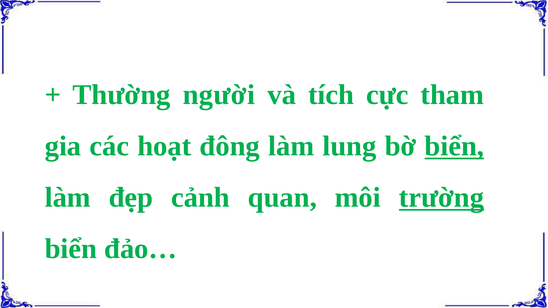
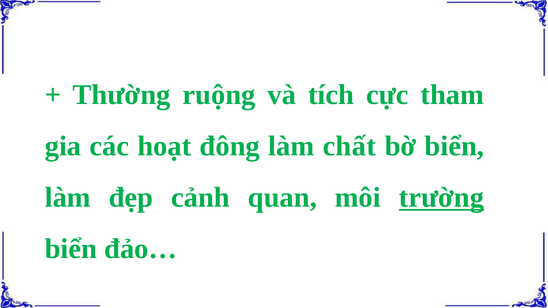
người: người -> ruộng (219, 95)
lung: lung -> chất (349, 146)
biển underline: present -> none (454, 146)
